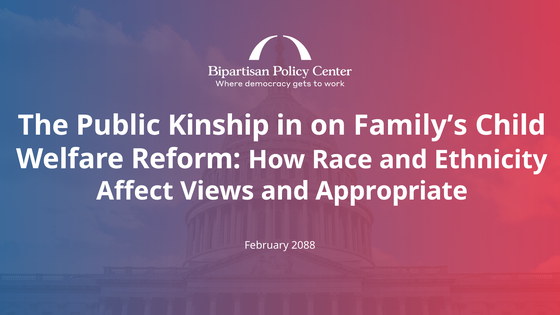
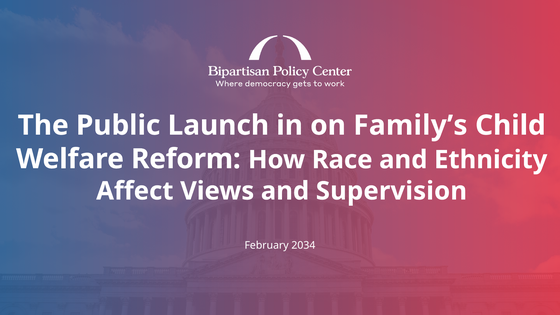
Kinship: Kinship -> Launch (218, 125)
Appropriate: Appropriate -> Supervision (391, 191)
2088: 2088 -> 2034 (303, 245)
